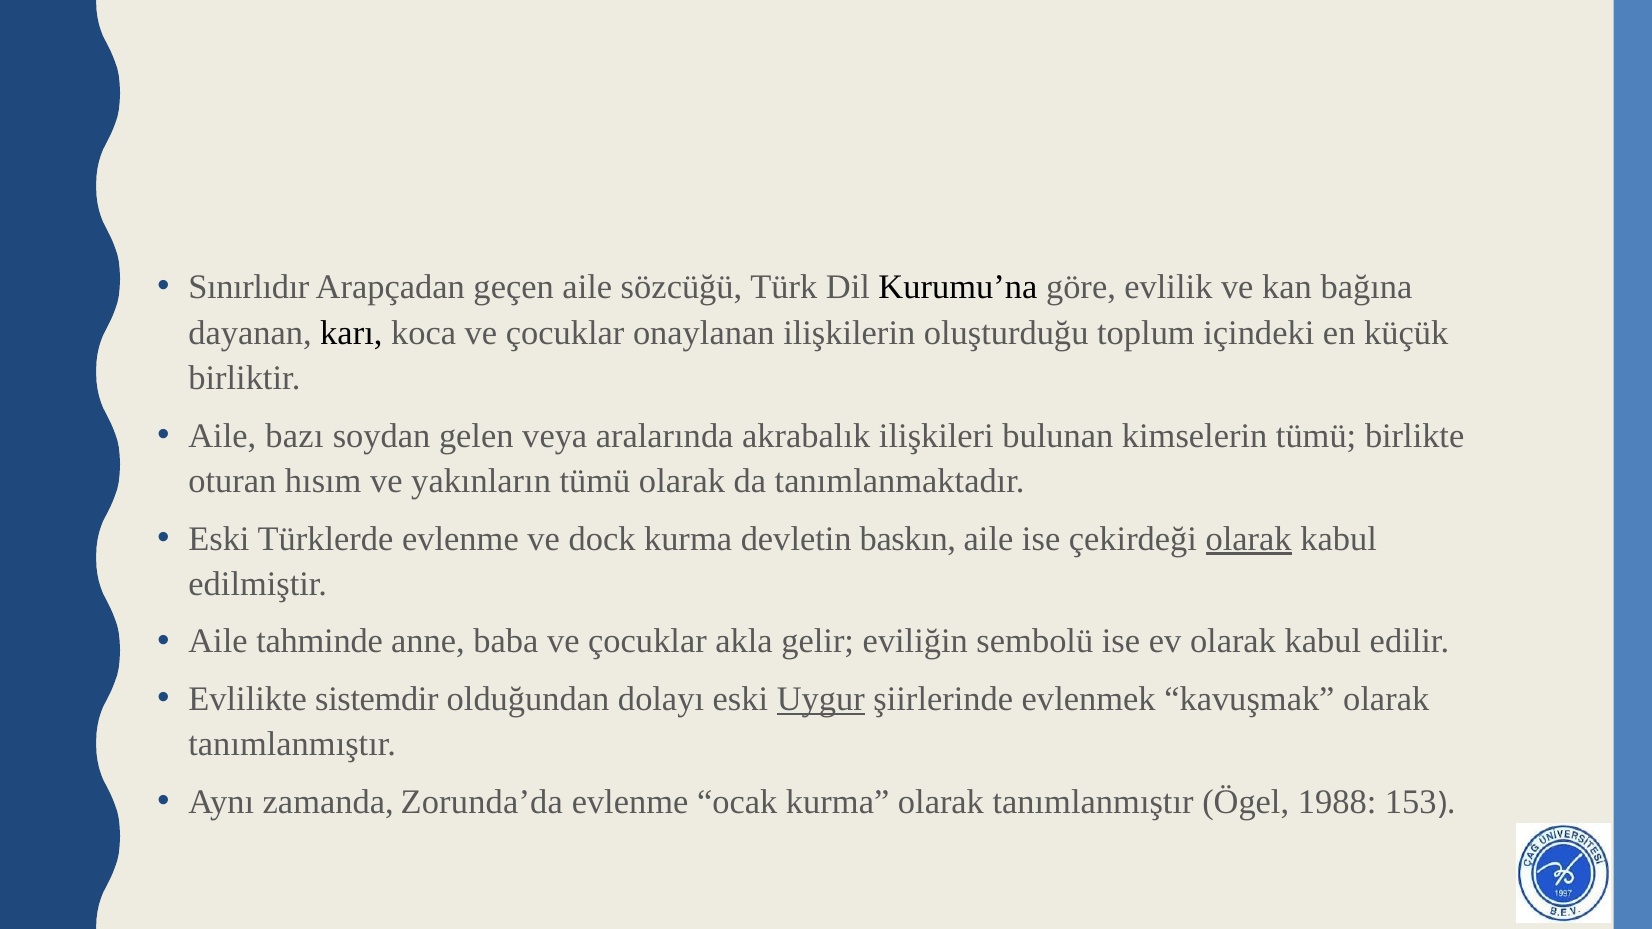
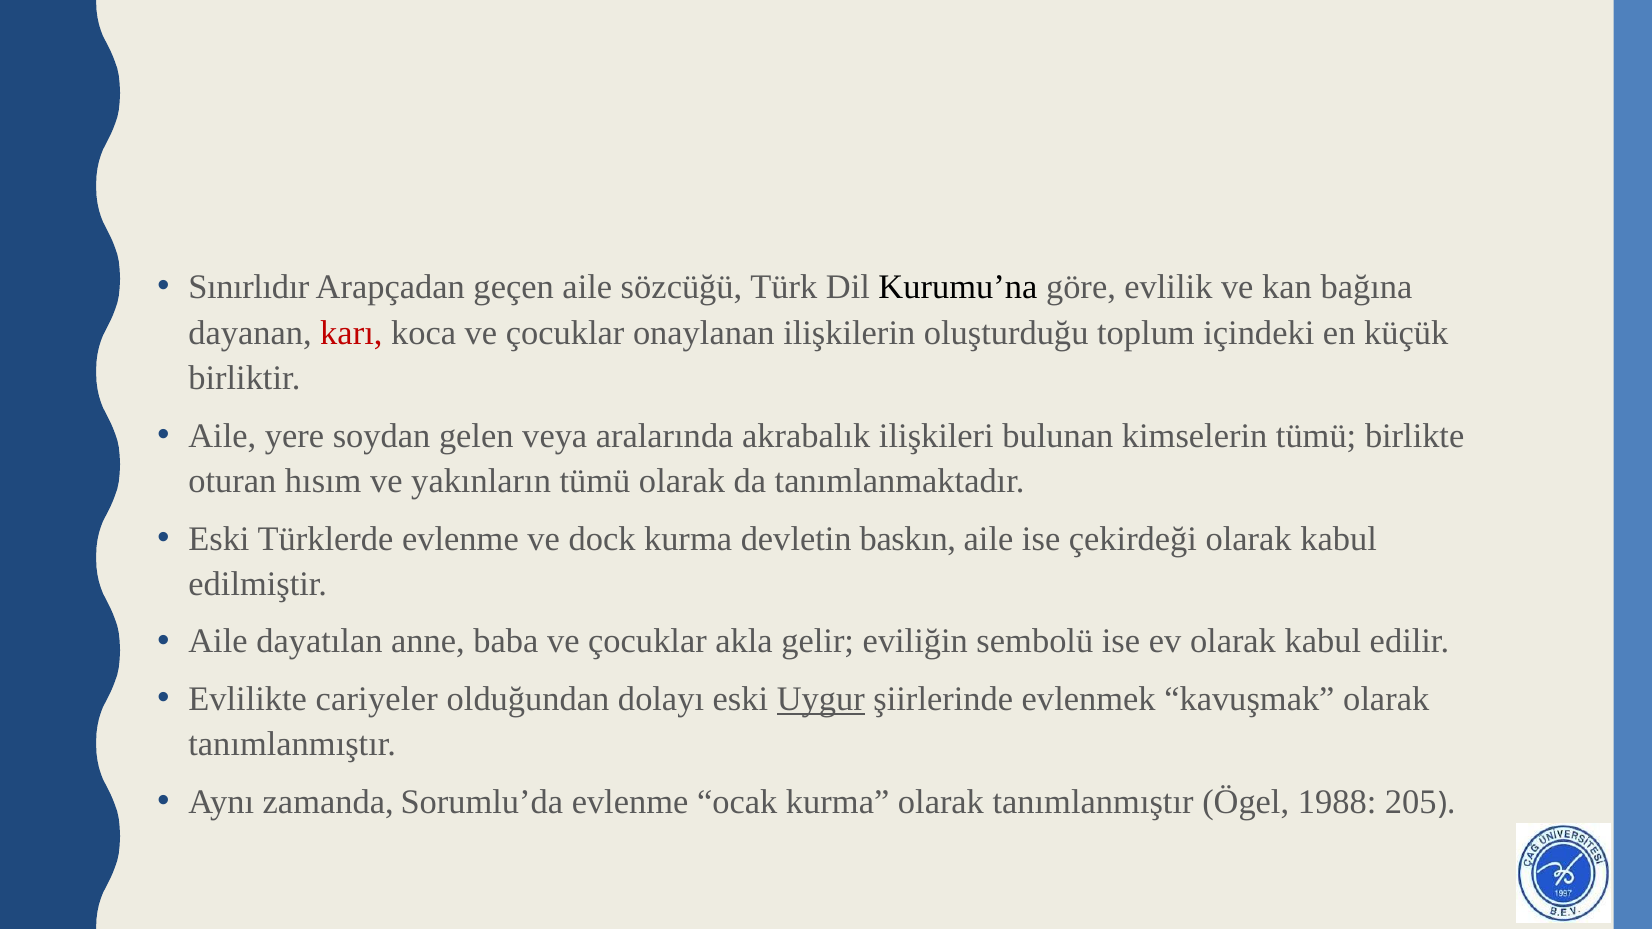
karı colour: black -> red (351, 333)
bazı: bazı -> yere (295, 436)
olarak underline: present -> none (1249, 539)
tahminde: tahminde -> dayatılan (319, 642)
sistemdir: sistemdir -> cariyeler (377, 699)
Zorunda’da: Zorunda’da -> Sorumlu’da (482, 802)
153: 153 -> 205 (1411, 802)
